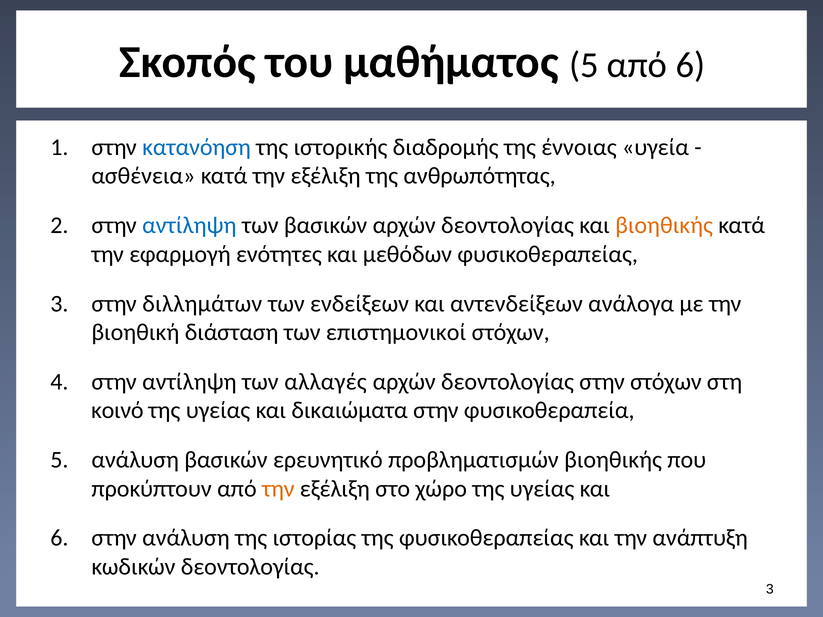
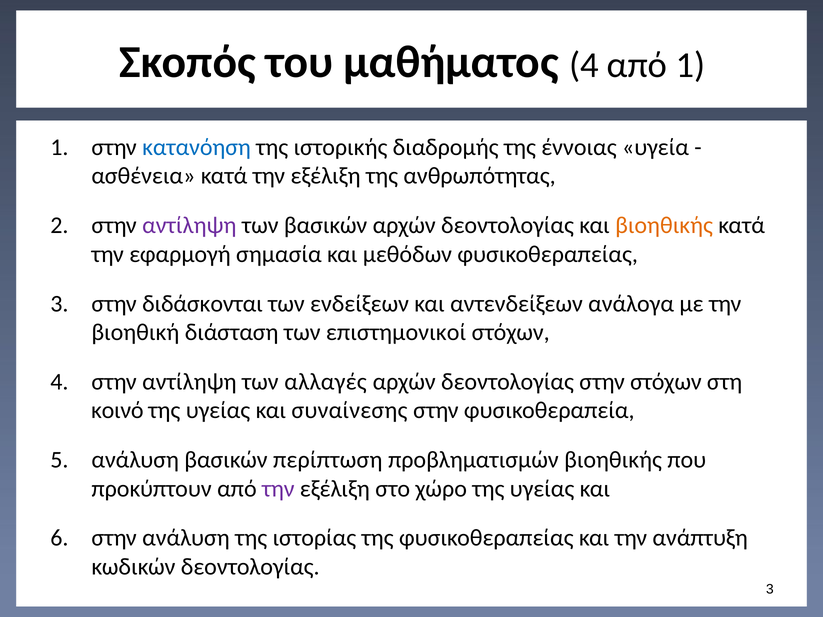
μαθήματος 5: 5 -> 4 (584, 65)
από 6: 6 -> 1 (690, 65)
αντίληψη colour: blue -> purple (189, 226)
ενότητες: ενότητες -> σημασία (279, 254)
διλλημάτων: διλλημάτων -> διδάσκονται (202, 304)
δικαιώματα: δικαιώματα -> συναίνεσης (349, 411)
ερευνητικό: ερευνητικό -> περίπτωση (328, 460)
την colour: orange -> purple (278, 489)
